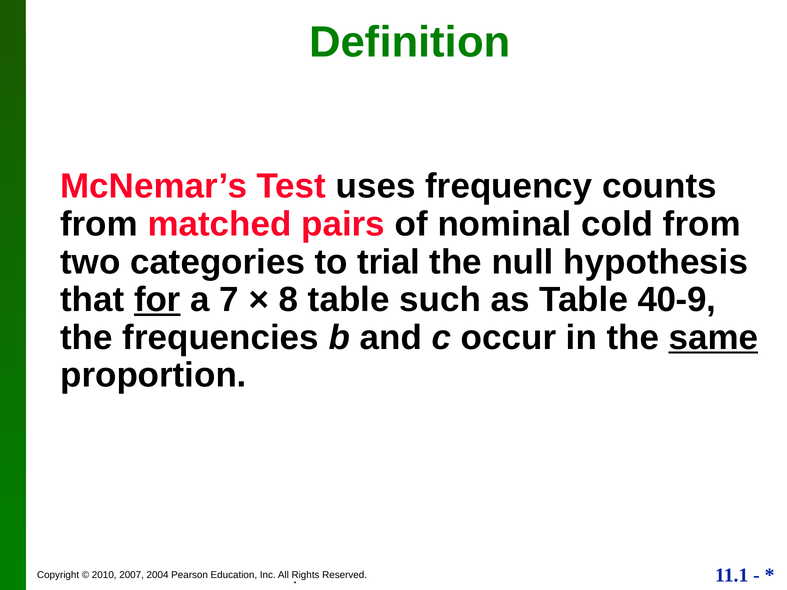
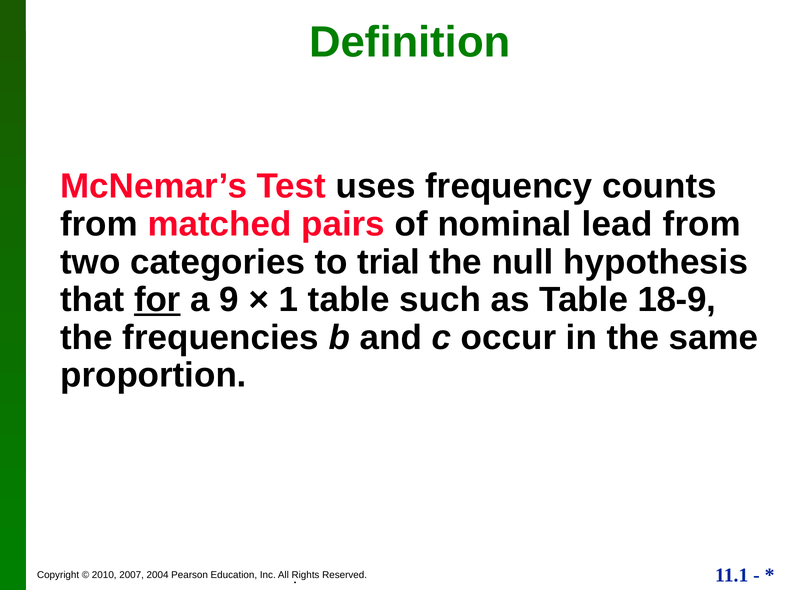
cold: cold -> lead (617, 224)
7: 7 -> 9 (229, 300)
8: 8 -> 1 (289, 300)
40-9: 40-9 -> 18-9 (677, 300)
same underline: present -> none (713, 338)
